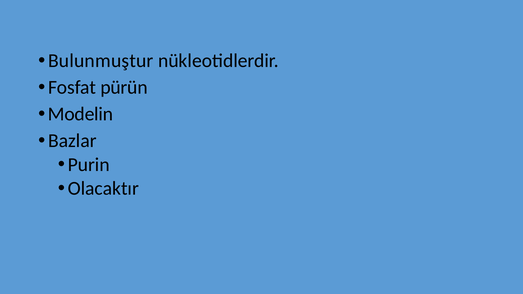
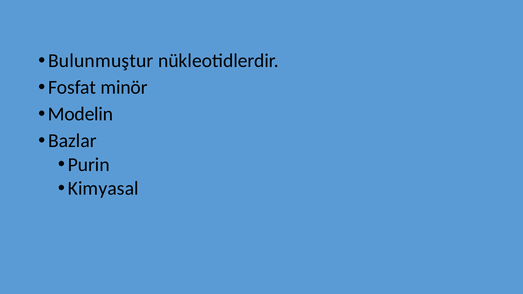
pürün: pürün -> minör (124, 87)
Olacaktır: Olacaktır -> Kimyasal (103, 189)
